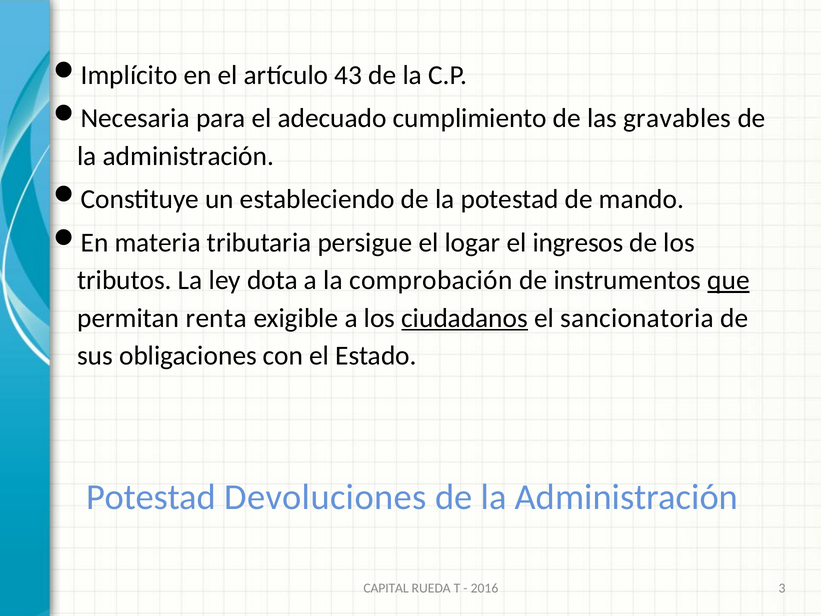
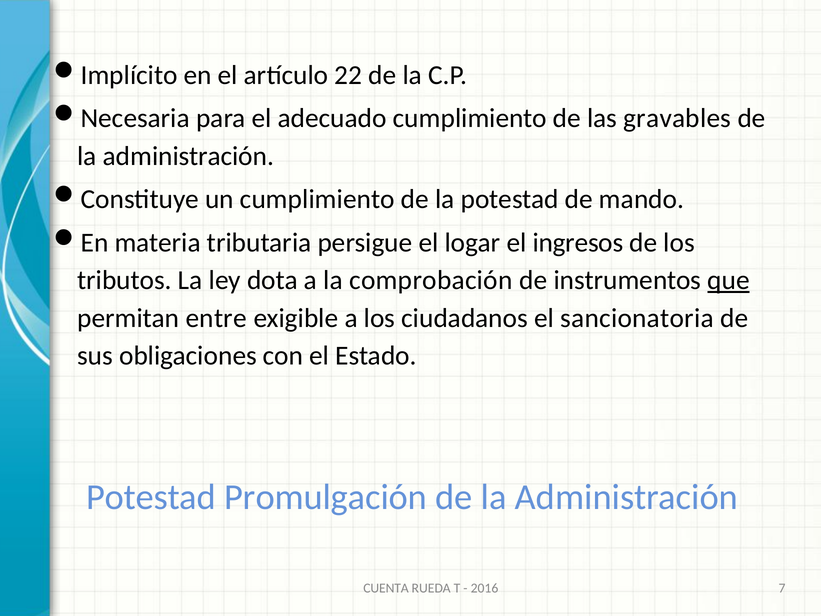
43: 43 -> 22 (348, 75)
un estableciendo: estableciendo -> cumplimiento (317, 199)
renta: renta -> entre (216, 318)
ciudadanos underline: present -> none (465, 318)
Devoluciones: Devoluciones -> Promulgación (326, 497)
CAPITAL: CAPITAL -> CUENTA (386, 588)
3: 3 -> 7 (782, 588)
